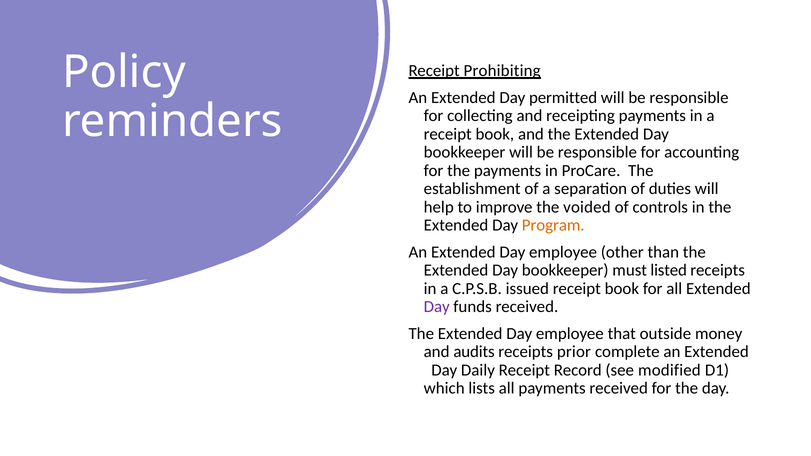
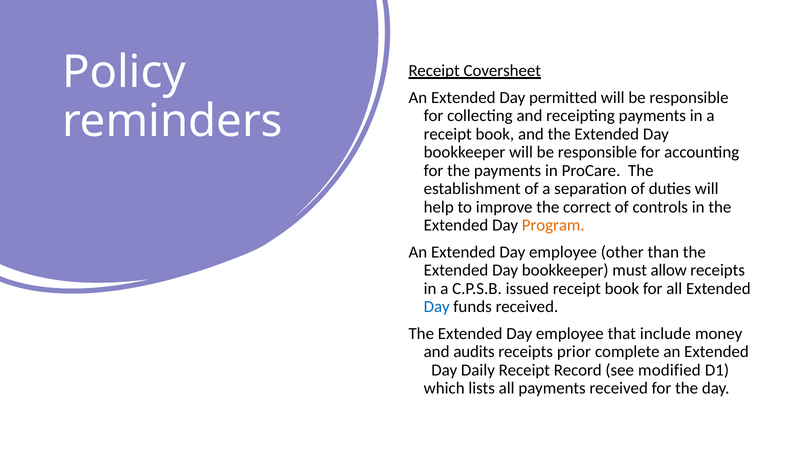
Prohibiting: Prohibiting -> Coversheet (502, 71)
voided: voided -> correct (587, 207)
listed: listed -> allow (669, 270)
Day colour: purple -> blue (437, 307)
outside: outside -> include (665, 334)
